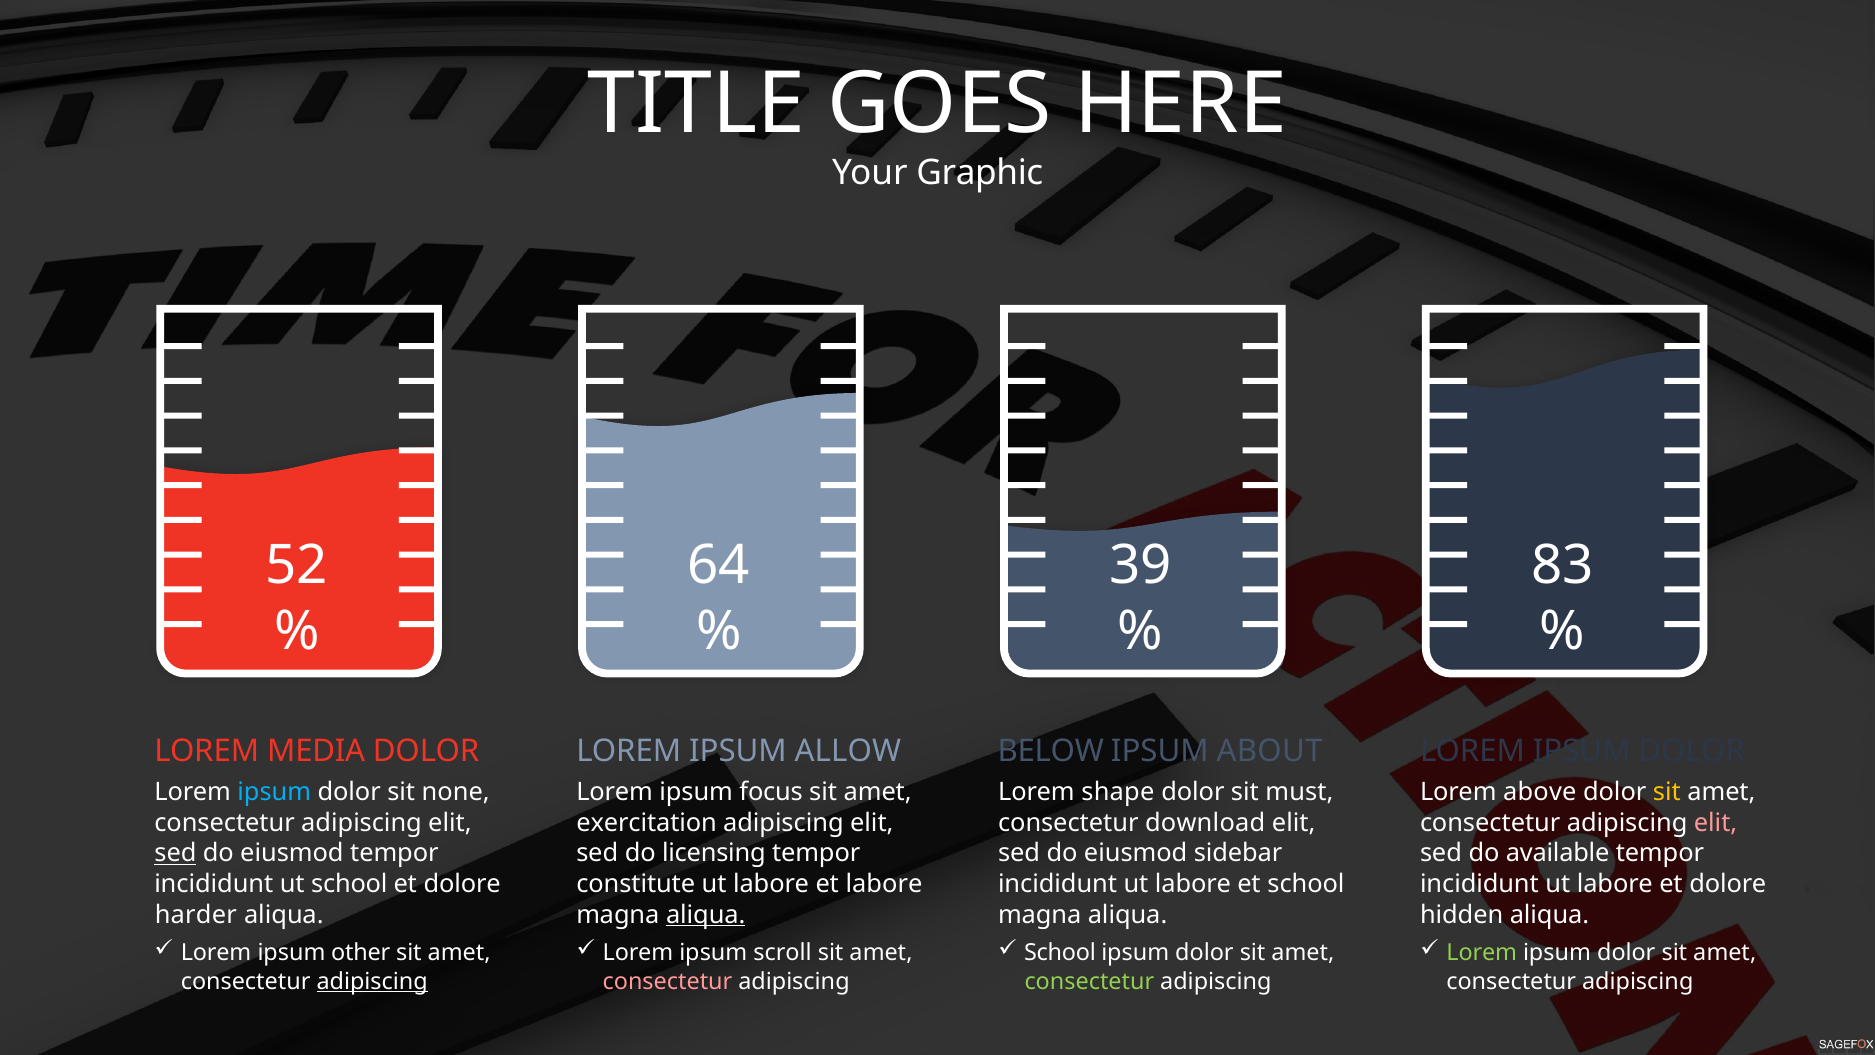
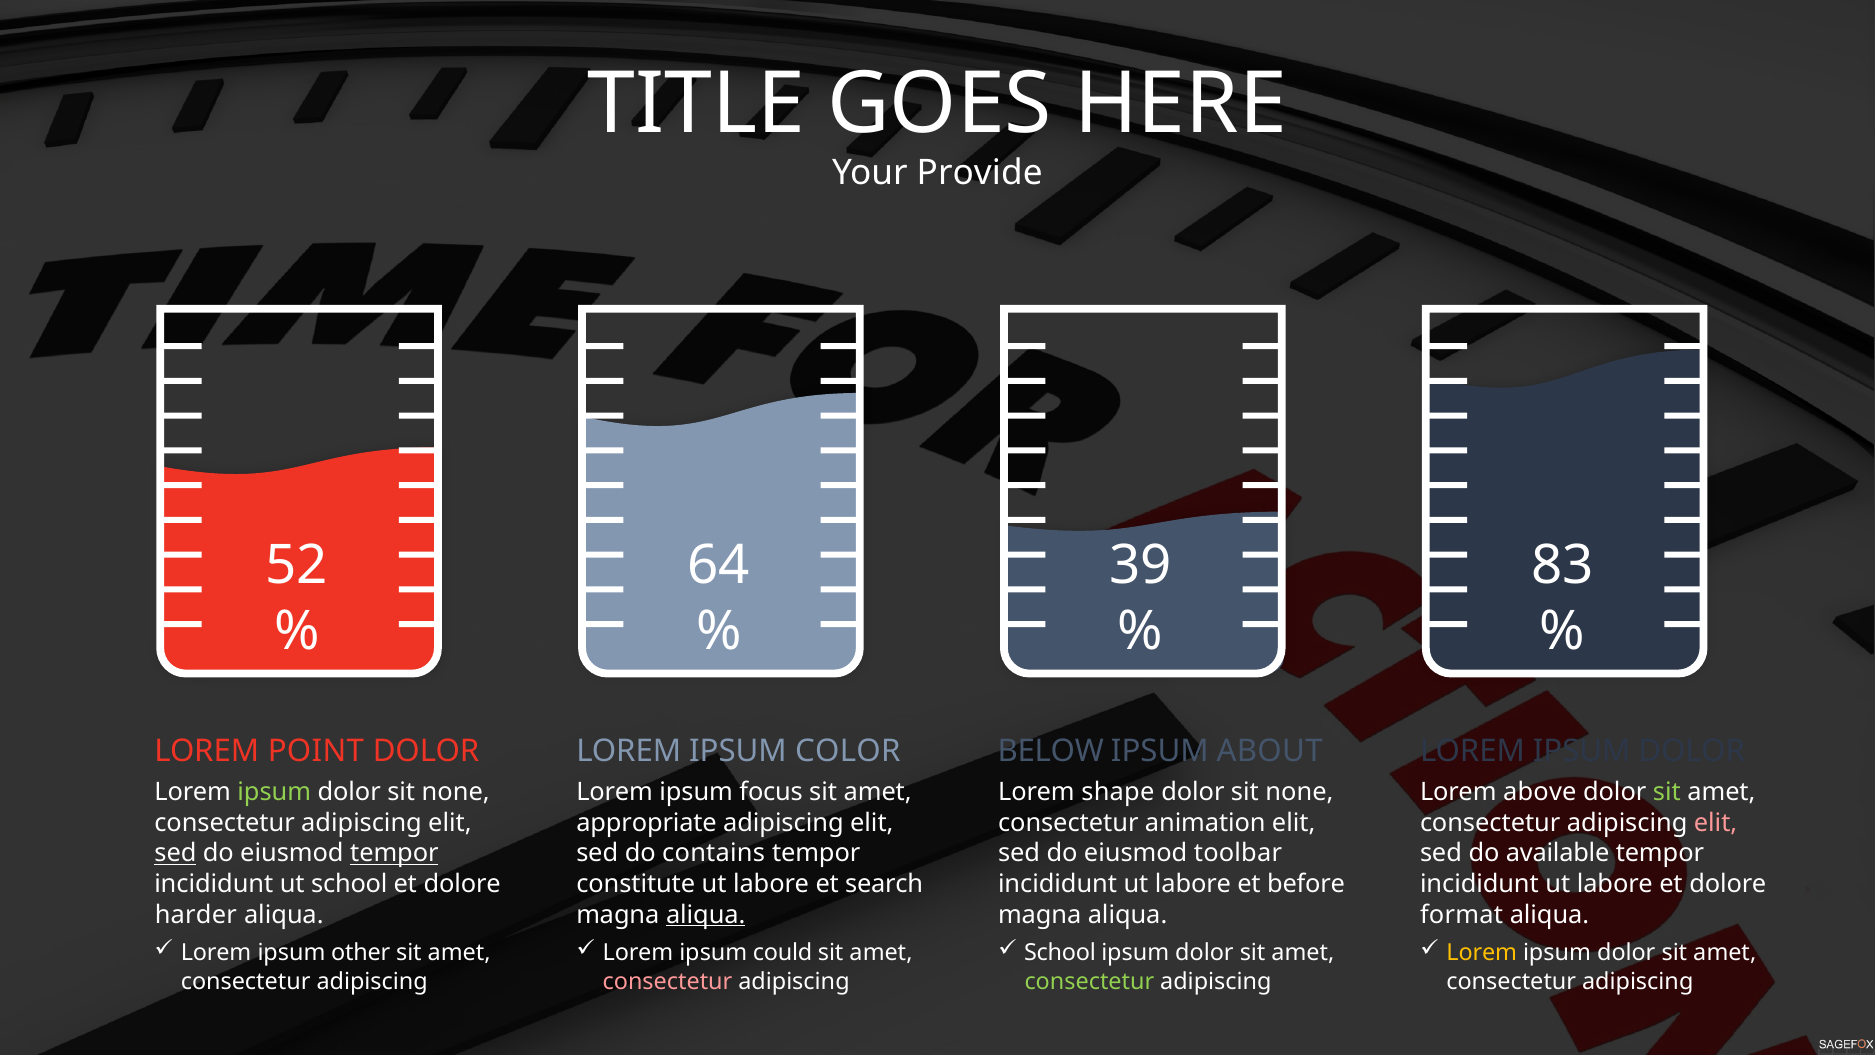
Graphic: Graphic -> Provide (980, 173)
MEDIA: MEDIA -> POINT (316, 751)
ALLOW: ALLOW -> COLOR (848, 751)
ipsum colour: light blue -> light green (274, 792)
must: must -> none (1299, 792)
sit colour: yellow -> light green (1667, 792)
exercitation: exercitation -> appropriate (647, 823)
download: download -> animation (1205, 823)
tempor underline: none -> present (394, 853)
licensing: licensing -> contains (714, 853)
sidebar: sidebar -> toolbar (1238, 853)
et labore: labore -> search (884, 884)
et school: school -> before (1306, 884)
hidden: hidden -> format (1461, 914)
scroll: scroll -> could (783, 953)
Lorem colour: light green -> yellow (1482, 953)
adipiscing underline: present -> none (372, 981)
